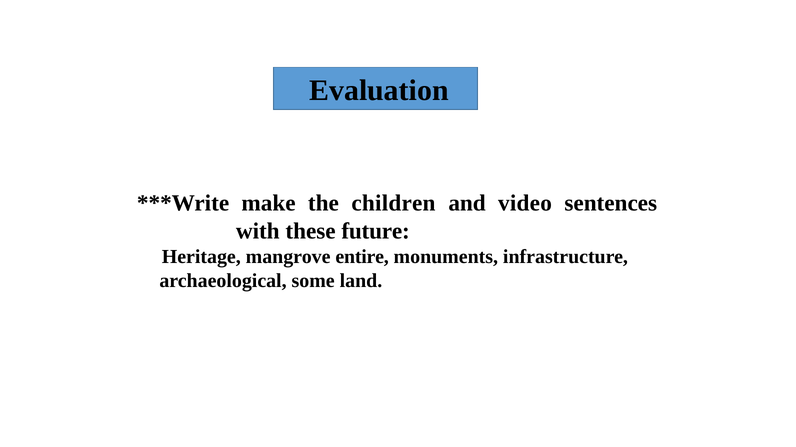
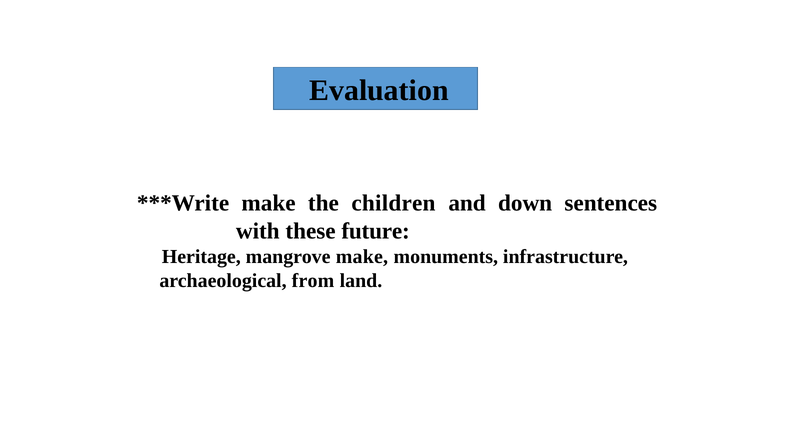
video: video -> down (525, 204)
mangrove entire: entire -> make (362, 257)
some: some -> from (313, 281)
